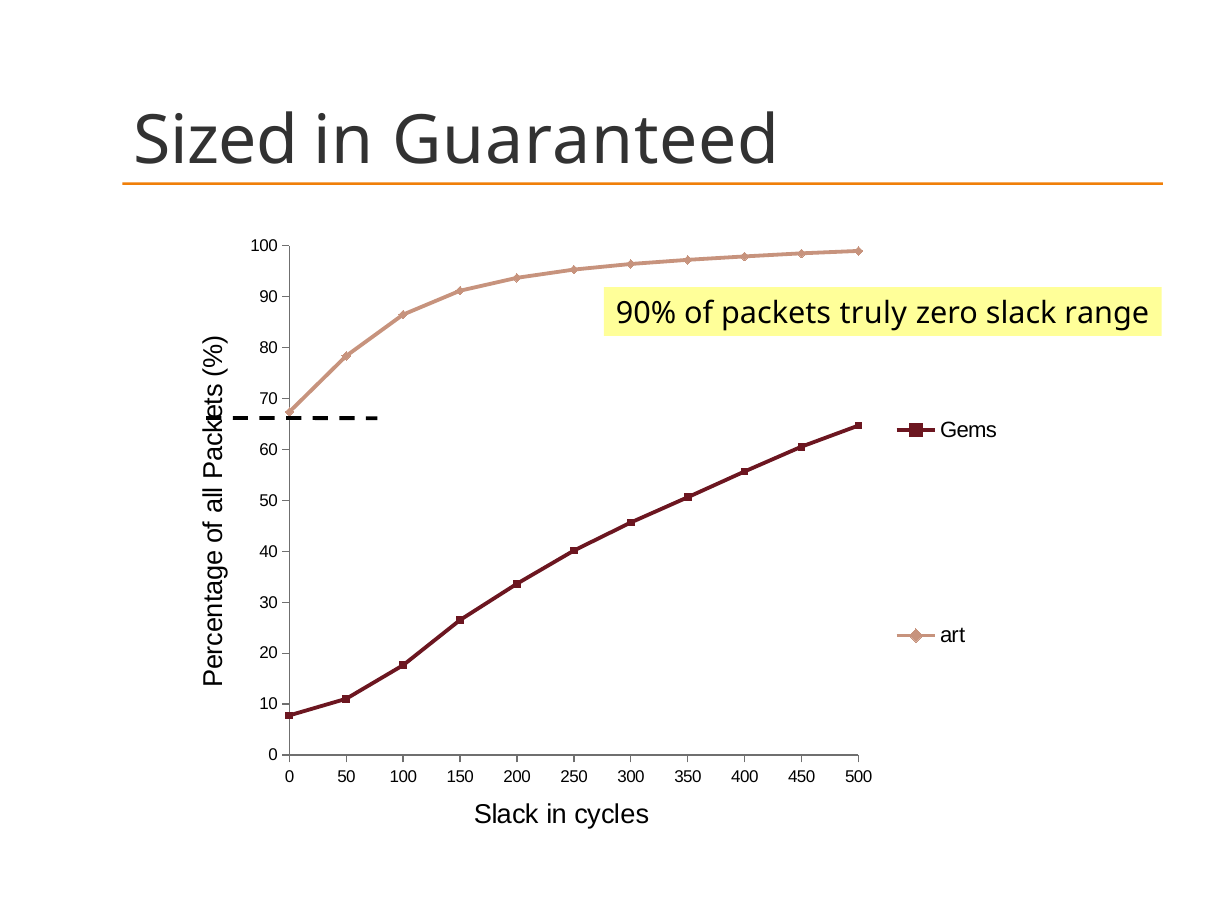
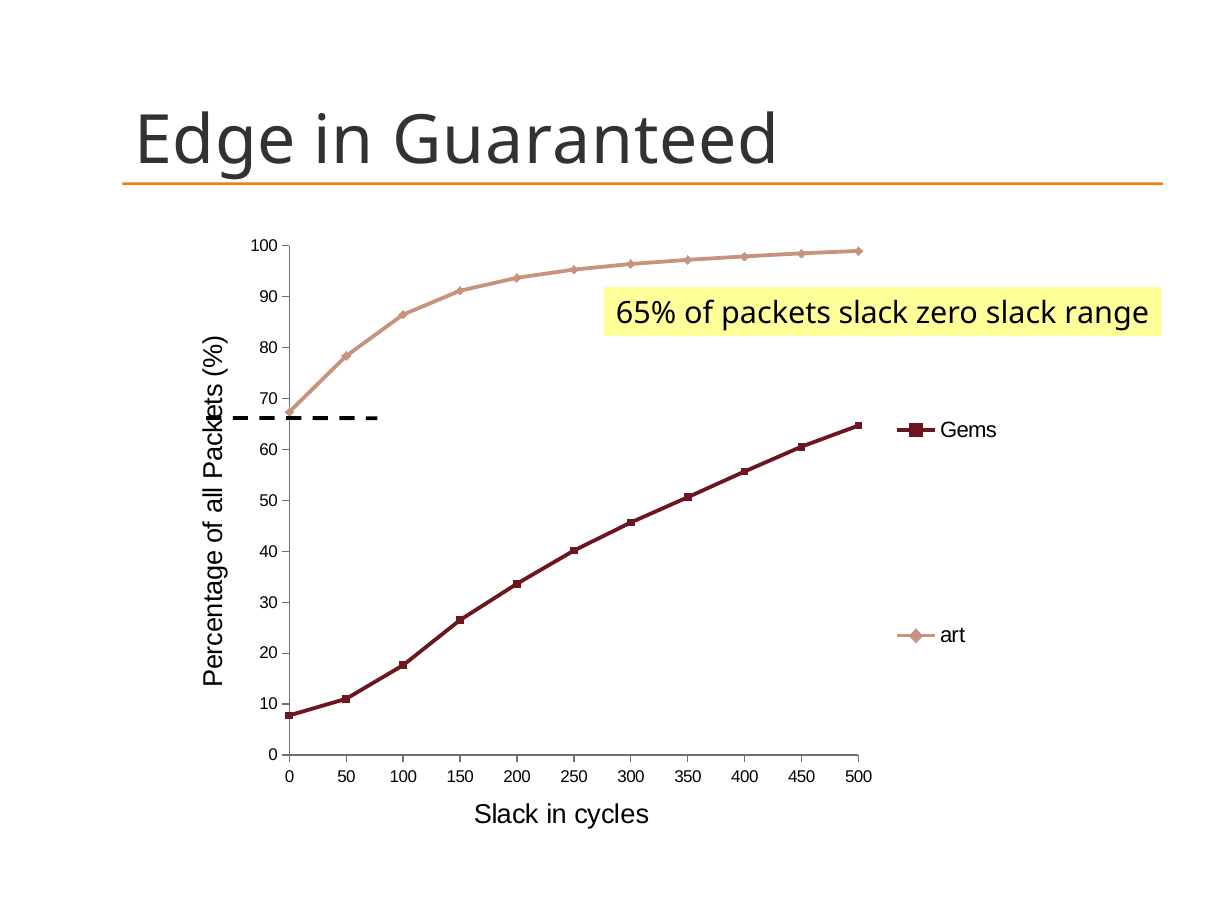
Sized: Sized -> Edge (215, 141)
90%: 90% -> 65% (646, 314)
packets truly: truly -> slack (874, 314)
